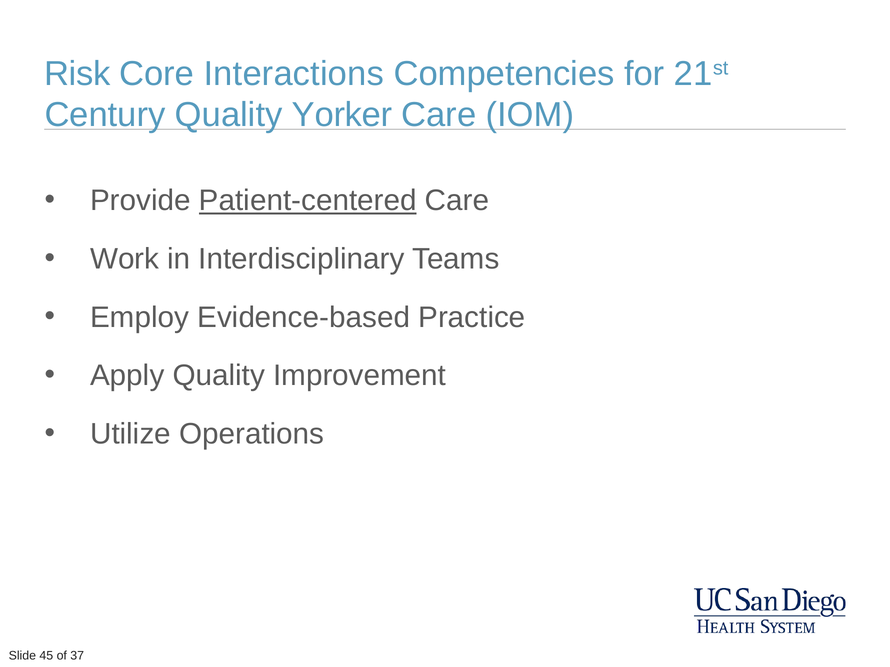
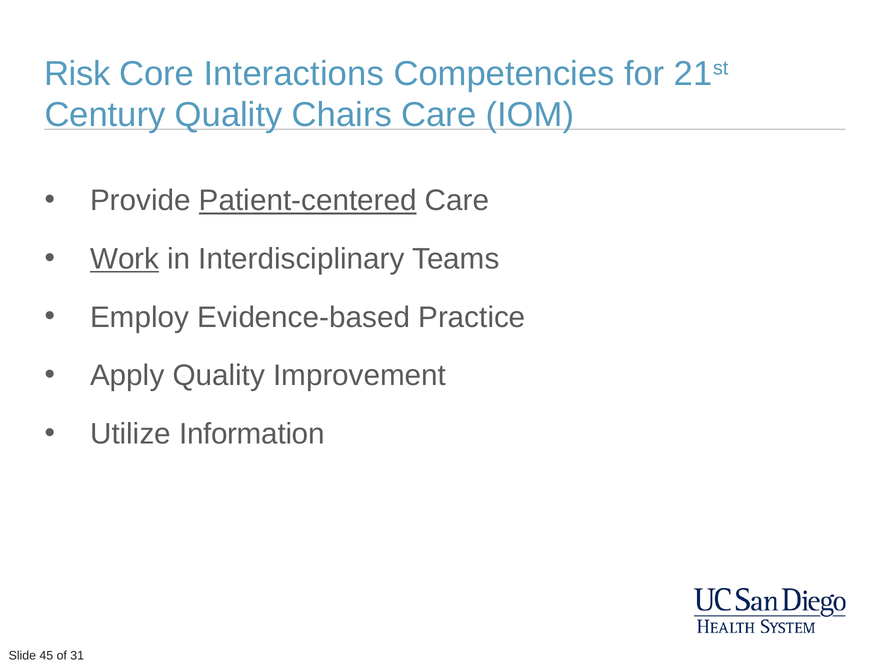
Yorker: Yorker -> Chairs (342, 115)
Work underline: none -> present (125, 259)
Operations: Operations -> Information (252, 434)
37: 37 -> 31 (77, 656)
